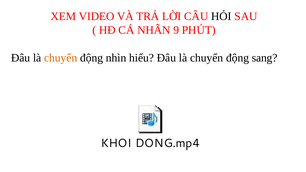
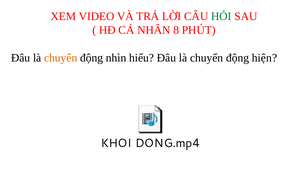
HỎI colour: black -> green (221, 16)
9: 9 -> 8 (176, 30)
sang: sang -> hiện (264, 58)
